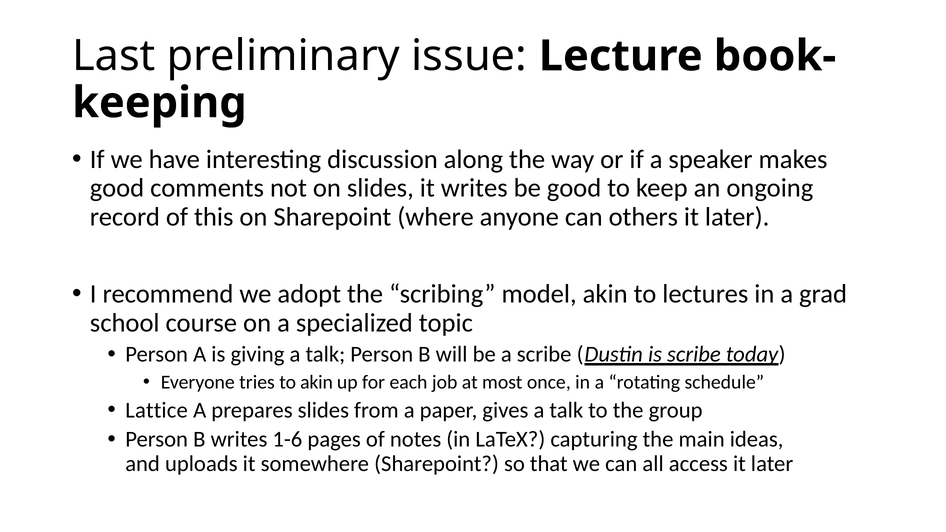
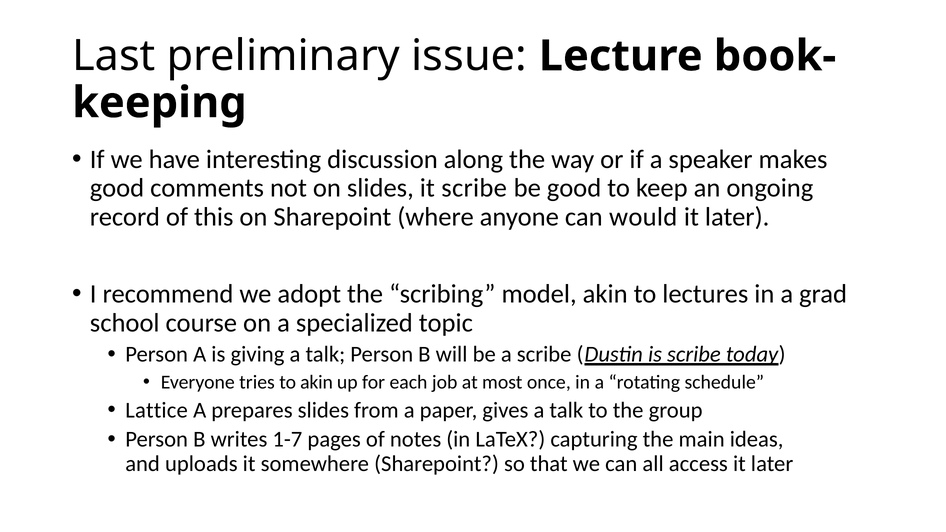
it writes: writes -> scribe (474, 188)
others: others -> would (643, 217)
1-6: 1-6 -> 1-7 (287, 440)
